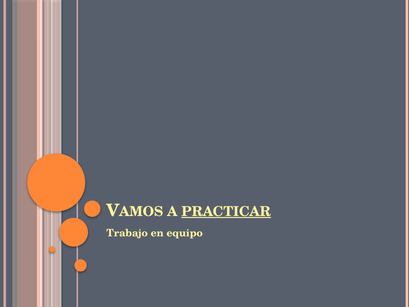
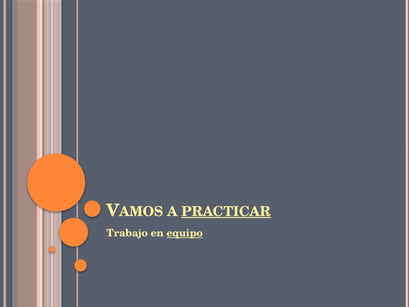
equipo underline: none -> present (185, 233)
